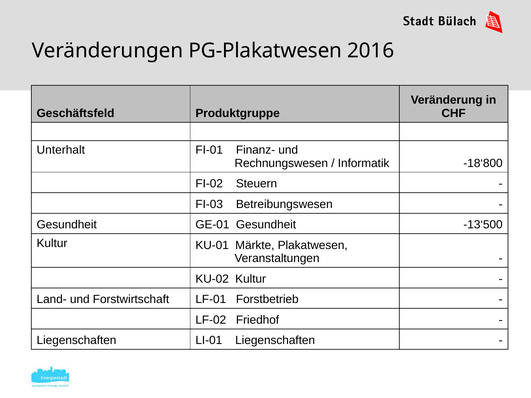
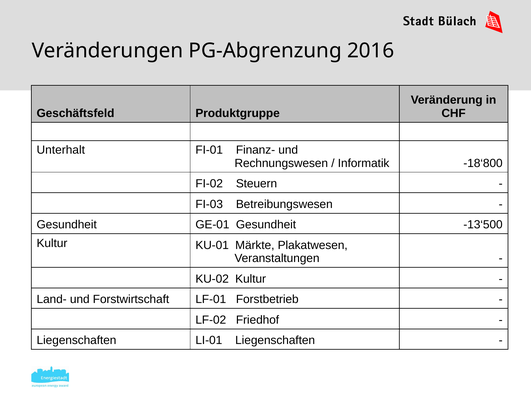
PG-Plakatwesen: PG-Plakatwesen -> PG-Abgrenzung (265, 51)
